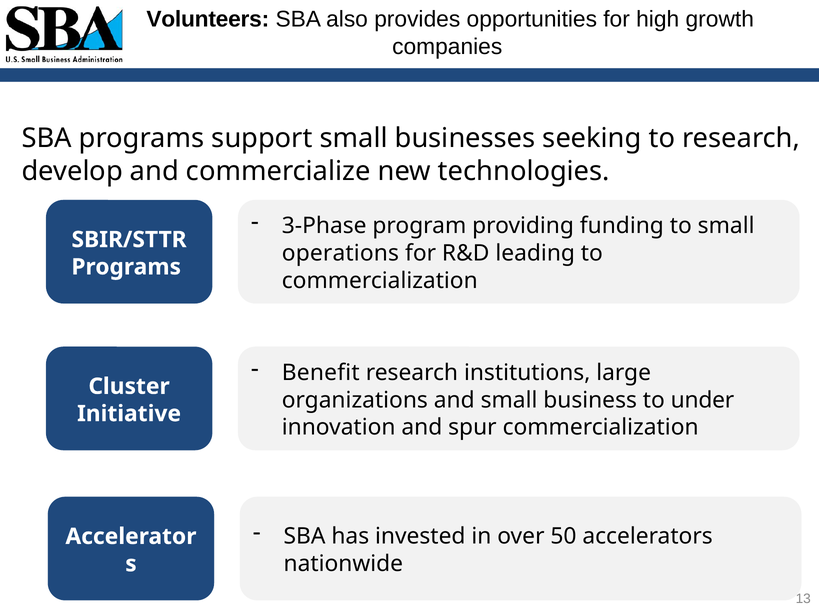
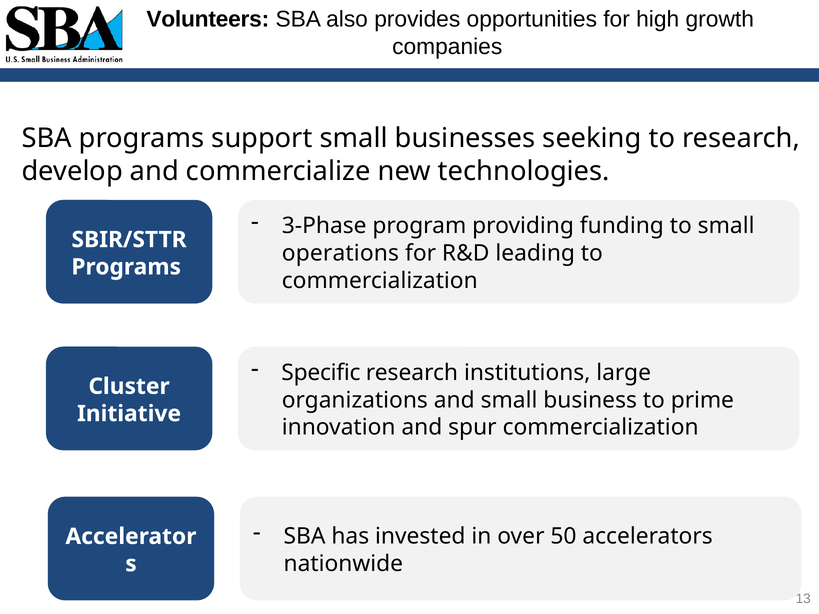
Benefit: Benefit -> Specific (321, 373)
under: under -> prime (702, 400)
